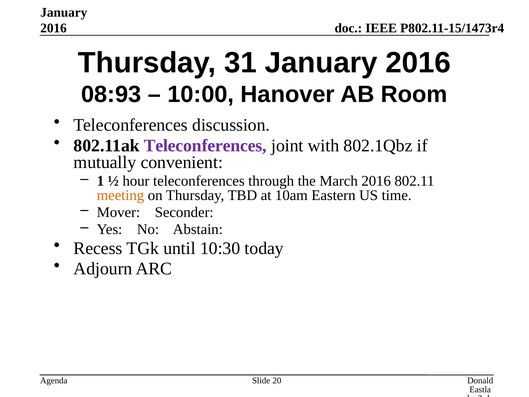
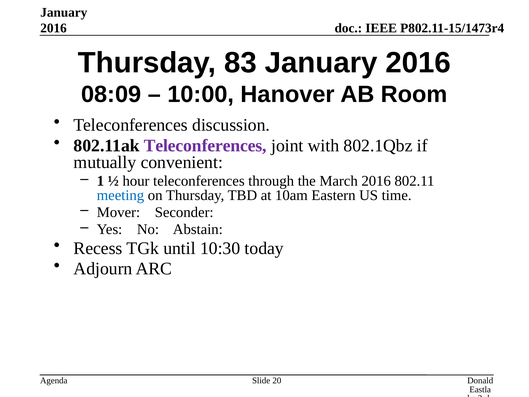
31: 31 -> 83 (240, 63)
08:93: 08:93 -> 08:09 (111, 94)
meeting colour: orange -> blue (120, 195)
